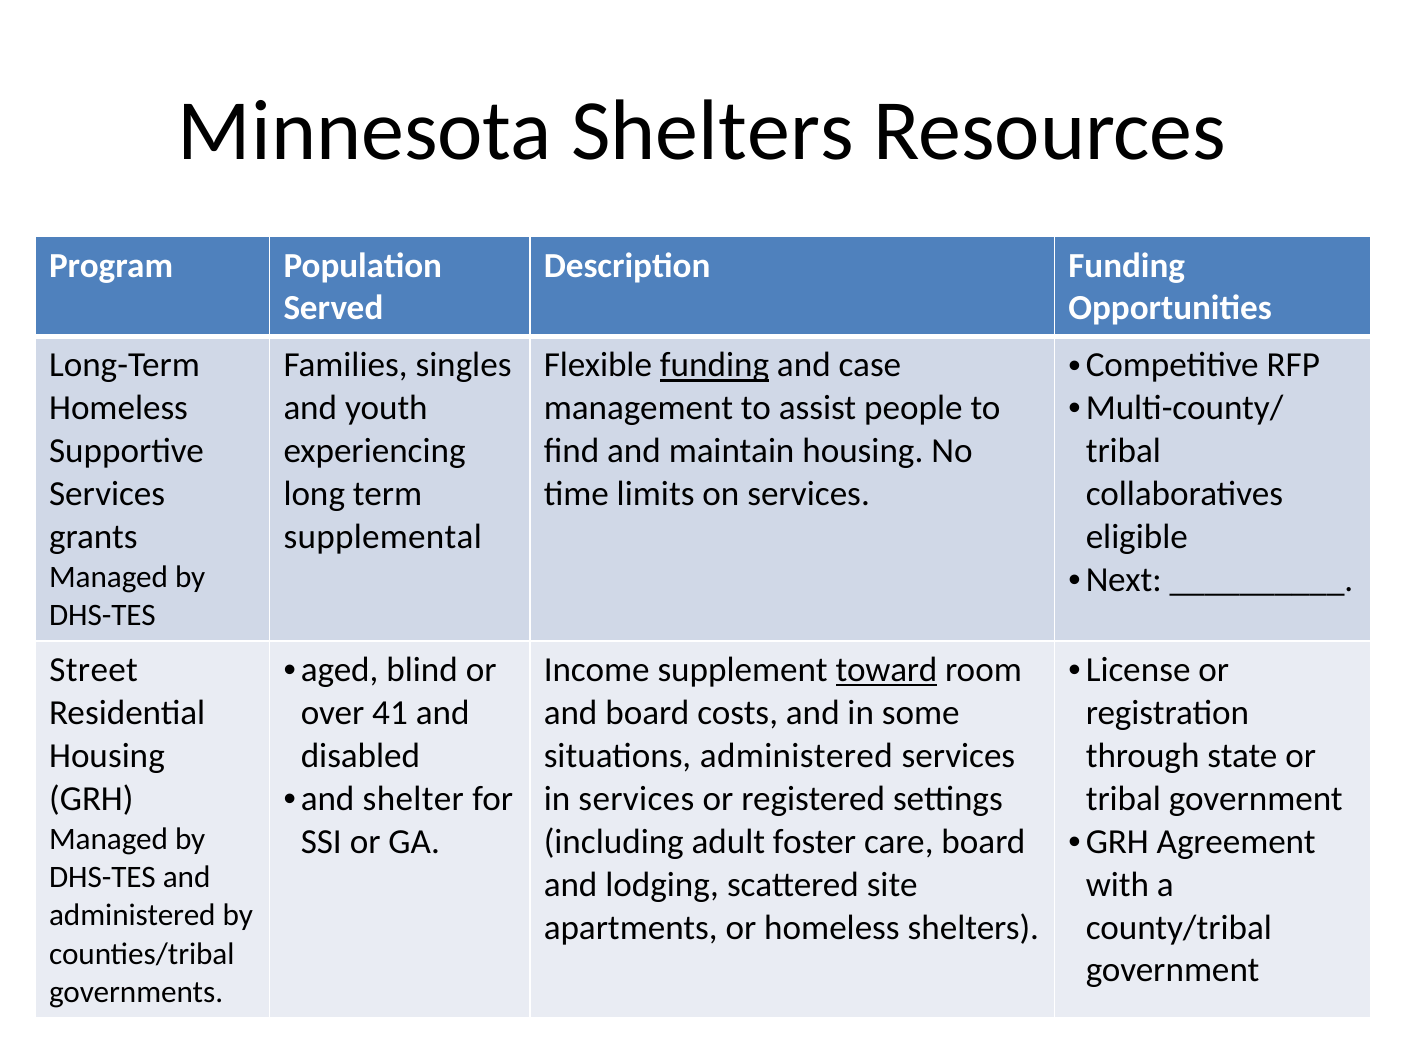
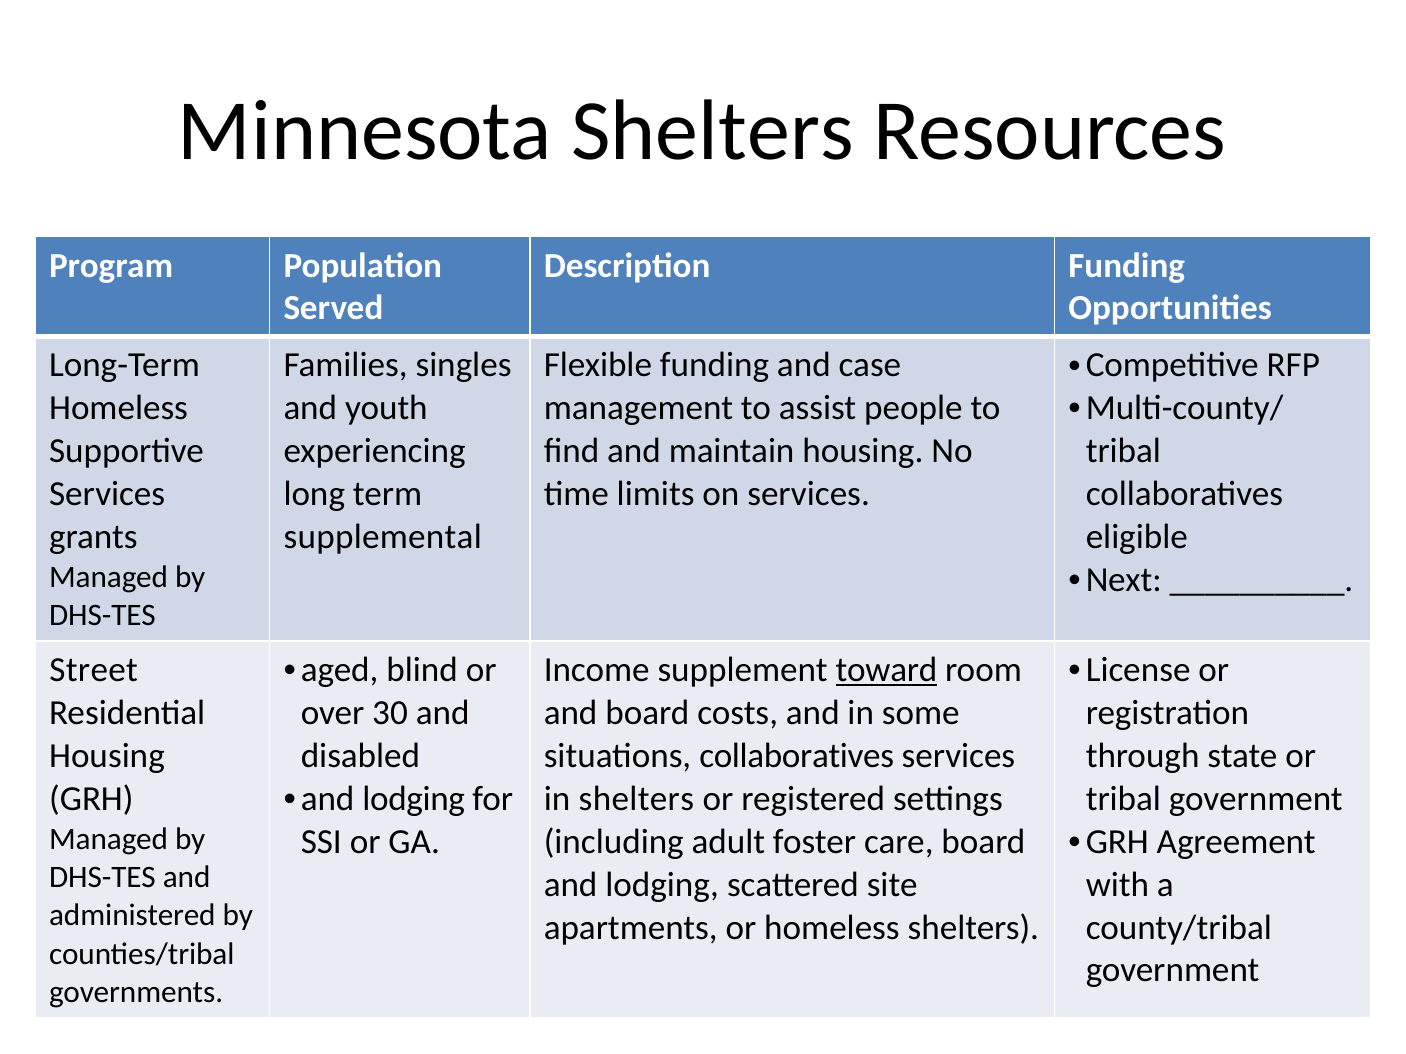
funding underline: present -> none (715, 366)
41: 41 -> 30 (390, 713)
situations administered: administered -> collaboratives (797, 756)
shelter: shelter -> lodging (414, 799)
in services: services -> shelters (636, 799)
